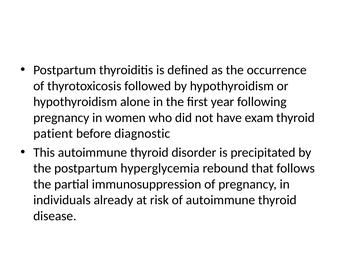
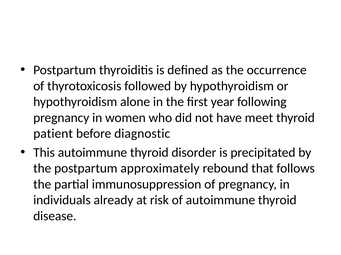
exam: exam -> meet (259, 118)
hyperglycemia: hyperglycemia -> approximately (160, 169)
